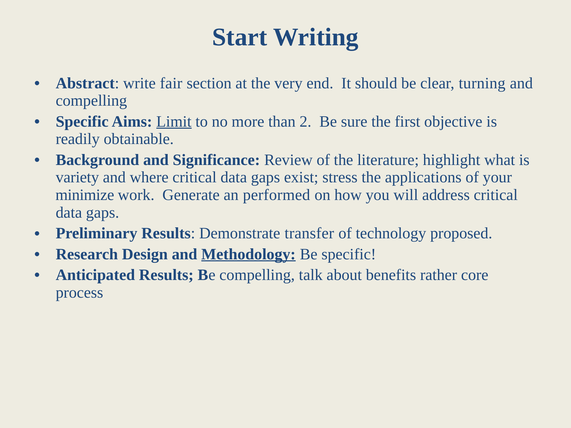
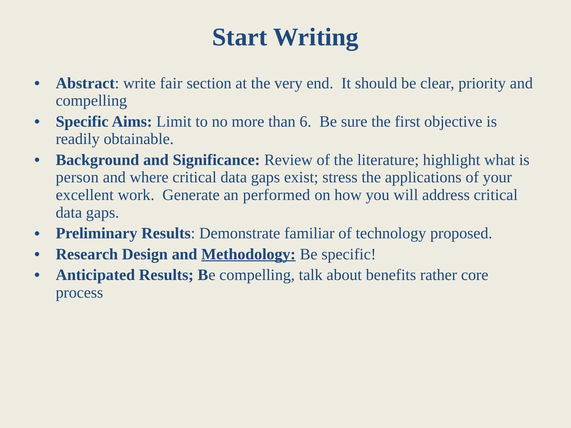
turning: turning -> priority (482, 83)
Limit underline: present -> none (174, 122)
2: 2 -> 6 (305, 122)
variety: variety -> person (77, 178)
minimize: minimize -> excellent (85, 195)
transfer: transfer -> familiar (309, 234)
